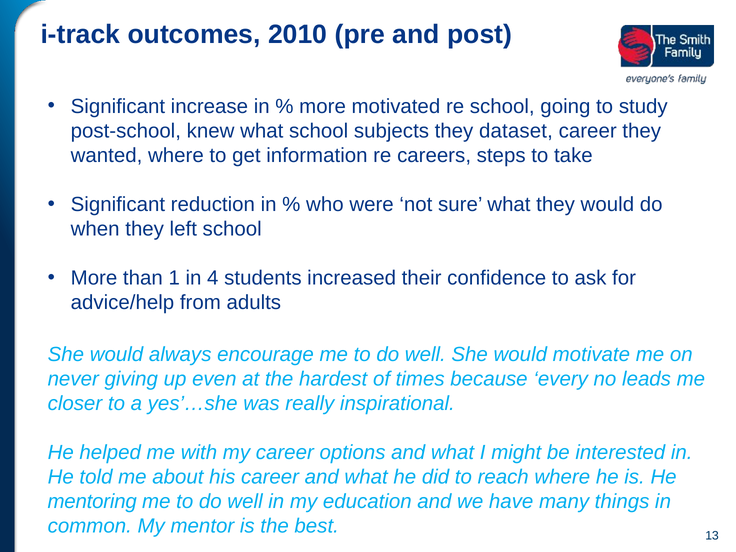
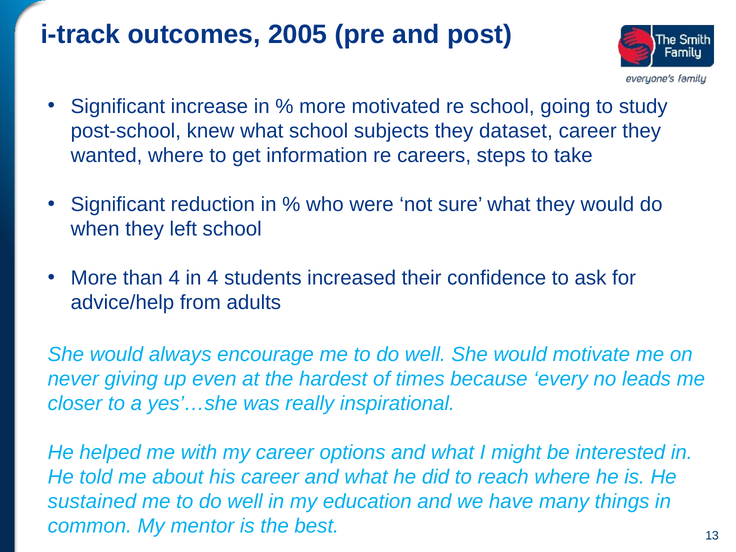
2010: 2010 -> 2005 (298, 34)
than 1: 1 -> 4 (174, 278)
mentoring: mentoring -> sustained (92, 502)
